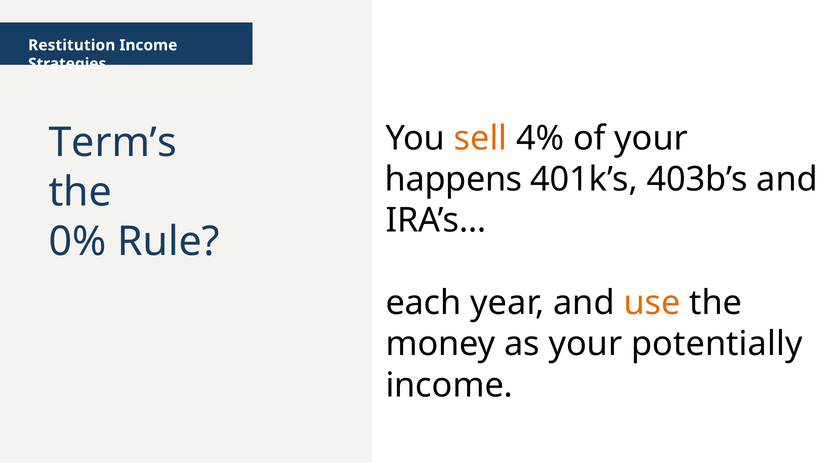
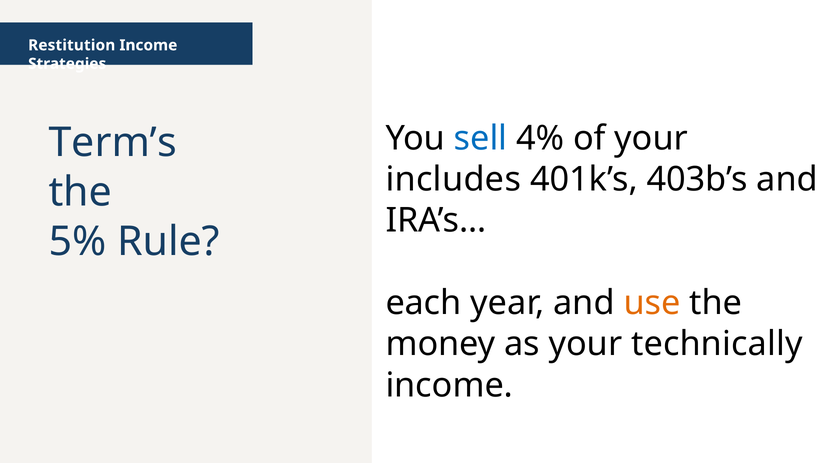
sell colour: orange -> blue (481, 138)
happens: happens -> includes (453, 179)
0%: 0% -> 5% (77, 241)
potentially: potentially -> technically (717, 344)
